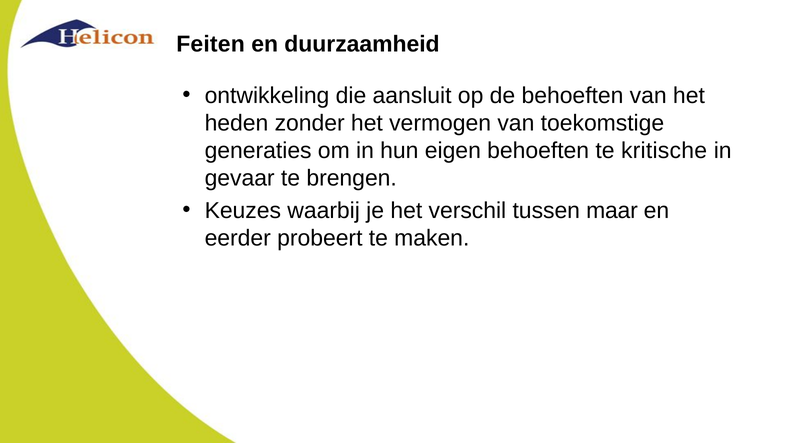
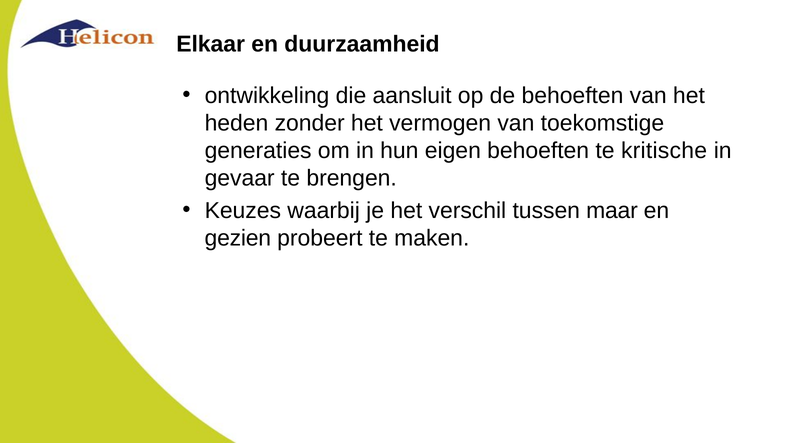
Feiten: Feiten -> Elkaar (211, 44)
eerder: eerder -> gezien (238, 238)
